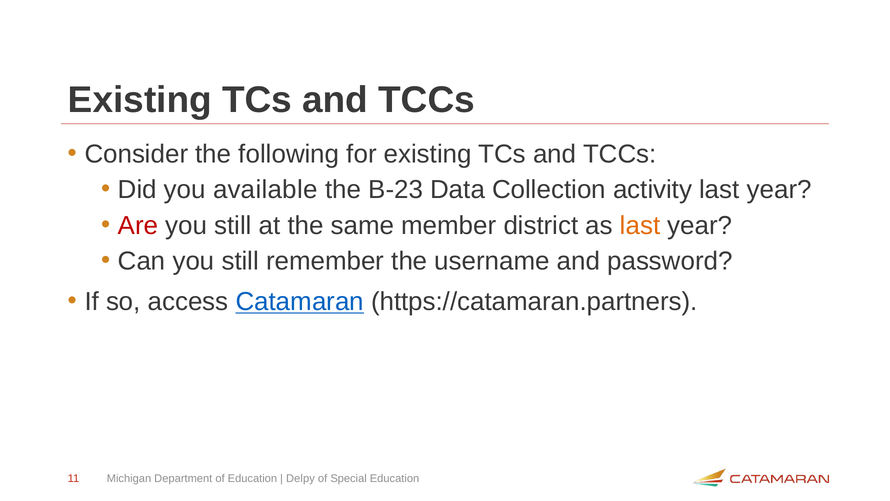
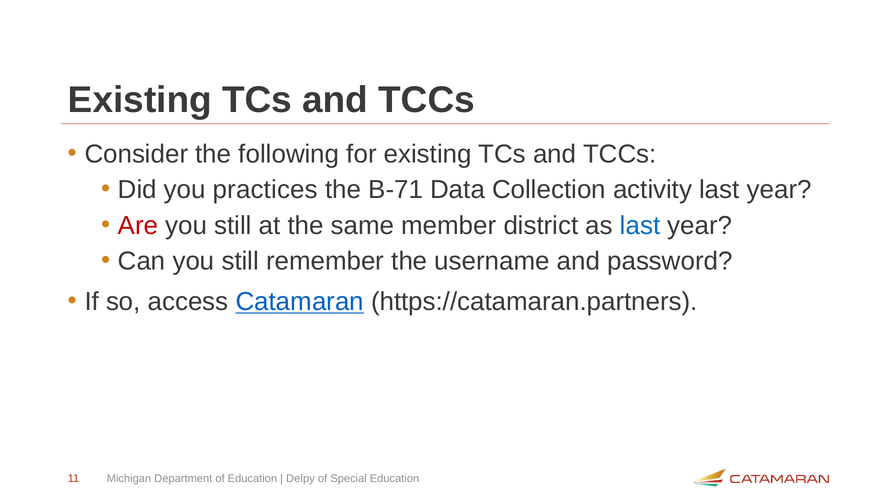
available: available -> practices (265, 190)
B-23: B-23 -> B-71 (396, 190)
last colour: orange -> blue (640, 225)
